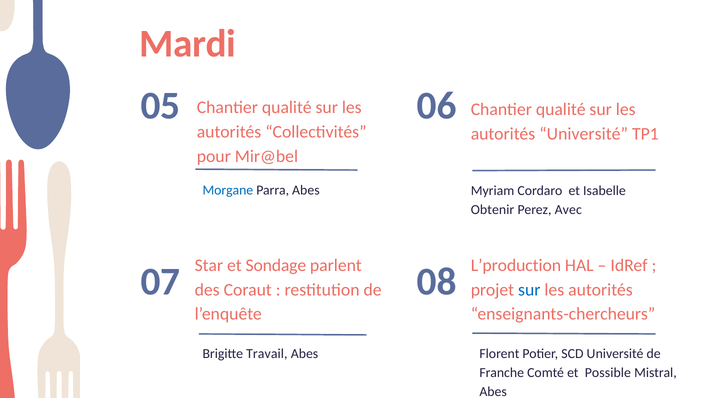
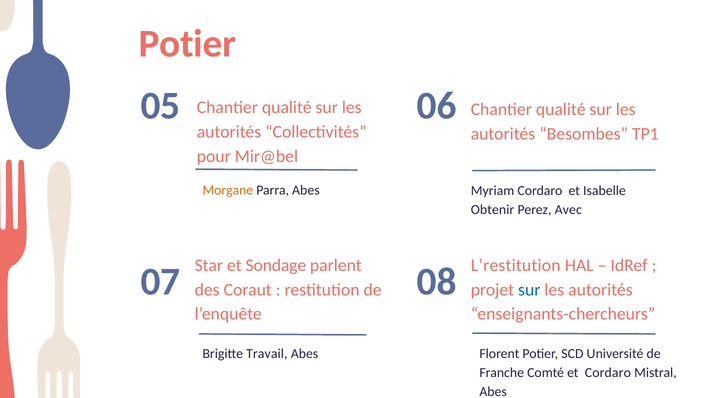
Mardi: Mardi -> Potier (188, 44)
autorités Université: Université -> Besombes (584, 134)
Morgane colour: blue -> orange (228, 191)
L’production: L’production -> L’restitution (516, 265)
et Possible: Possible -> Cordaro (608, 373)
